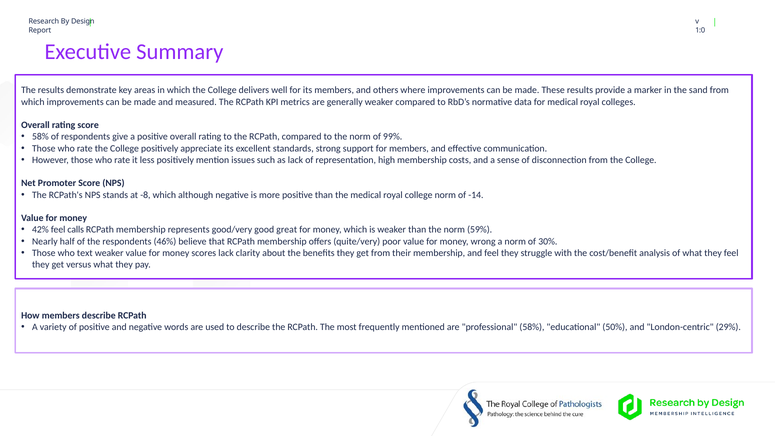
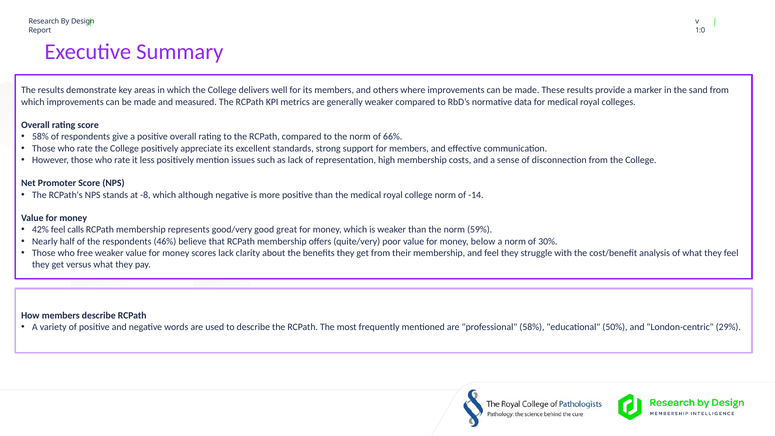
99%: 99% -> 66% (393, 137)
wrong: wrong -> below (483, 241)
text: text -> free (85, 253)
